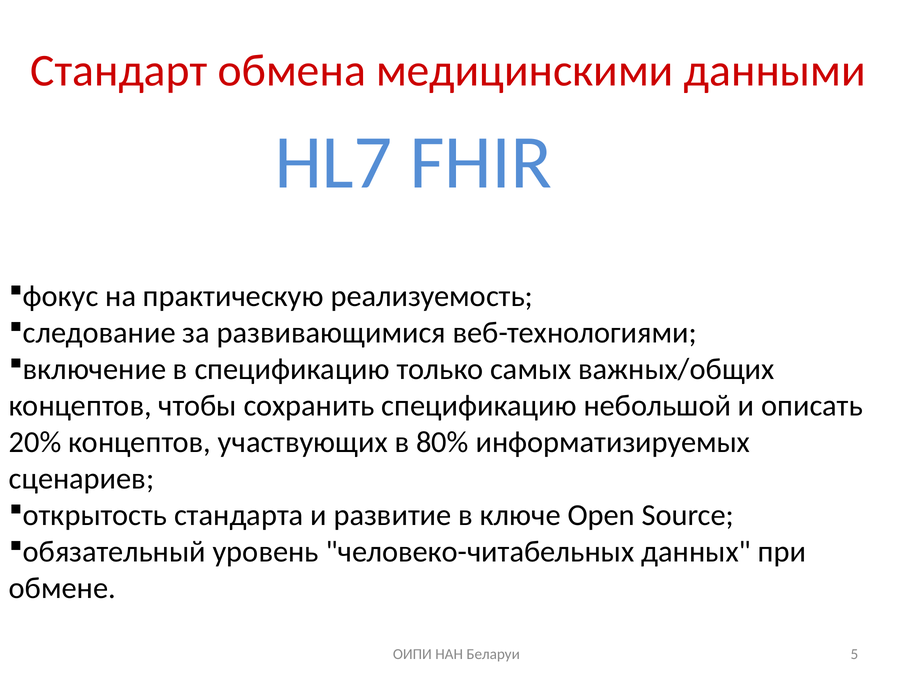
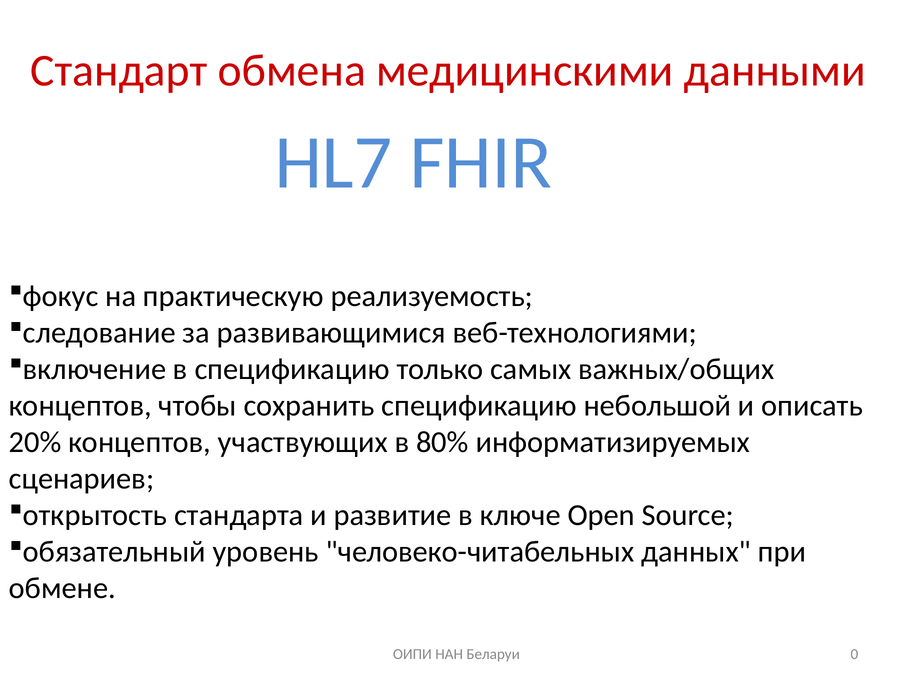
5: 5 -> 0 (854, 654)
